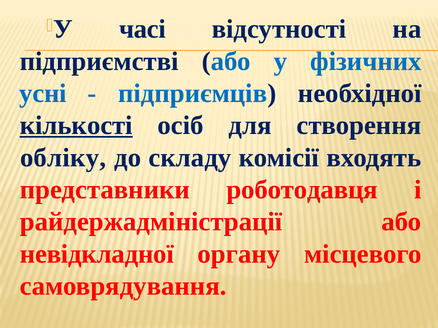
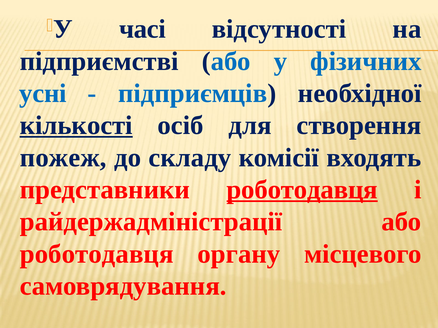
обліку: обліку -> пожеж (63, 158)
роботодавця underline: none -> present (302, 190)
невідкладної: невідкладної -> роботодавця (97, 254)
